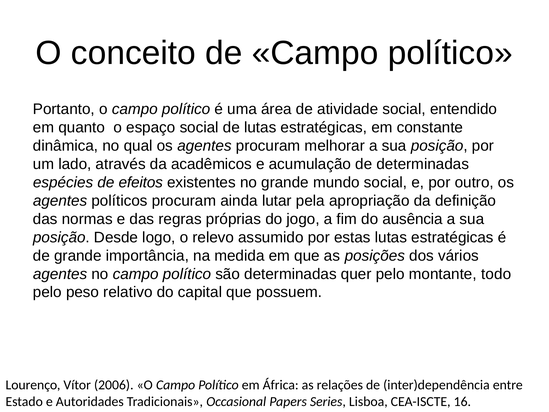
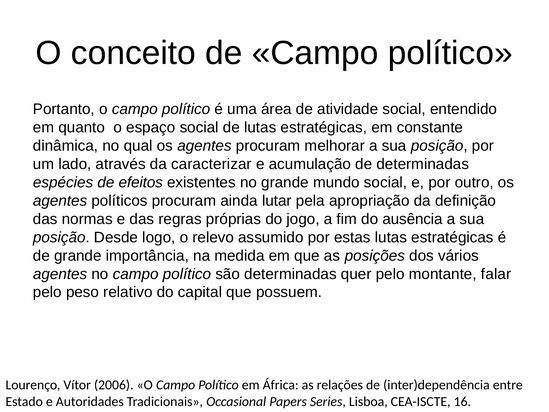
acadêmicos: acadêmicos -> caracterizar (211, 164)
todo: todo -> falar (496, 274)
